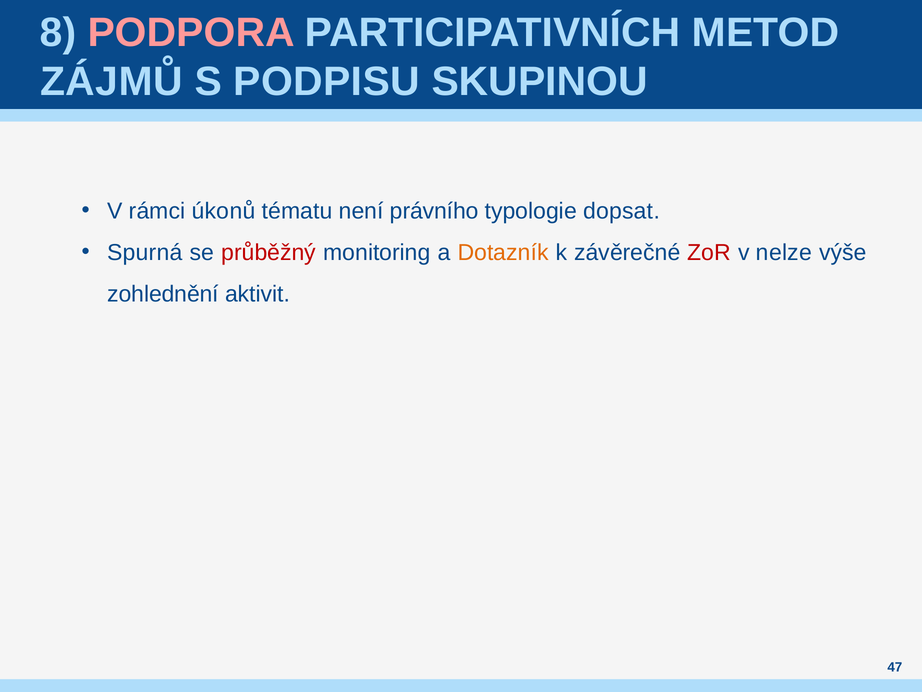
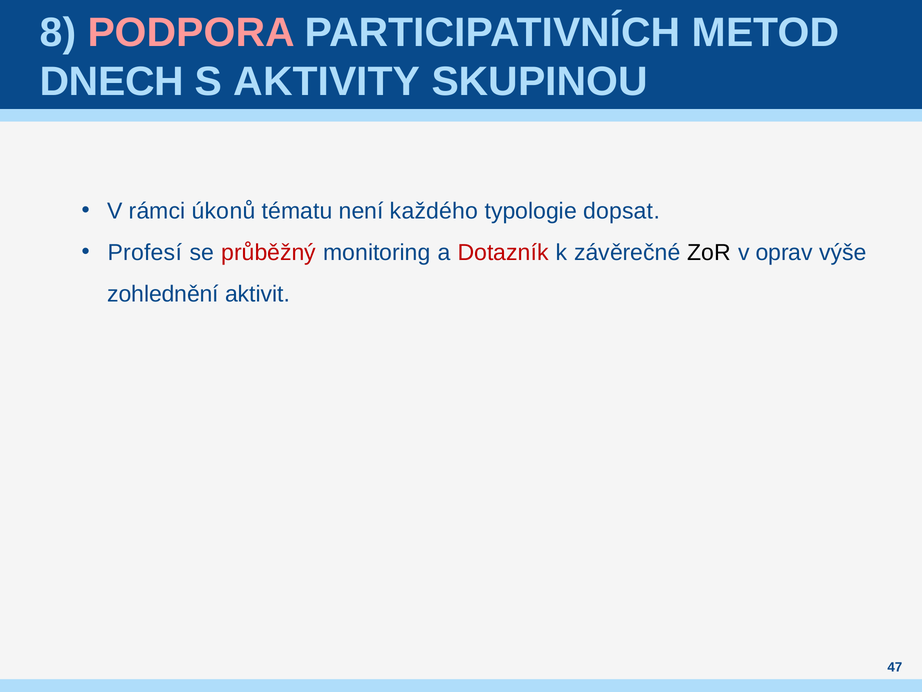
ZÁJMŮ: ZÁJMŮ -> DNECH (112, 82)
PODPISU: PODPISU -> AKTIVITY (327, 82)
právního: právního -> každého (434, 211)
Spurná: Spurná -> Profesí (145, 252)
Dotazník colour: orange -> red (503, 252)
ZoR colour: red -> black (709, 252)
nelze: nelze -> oprav (784, 252)
